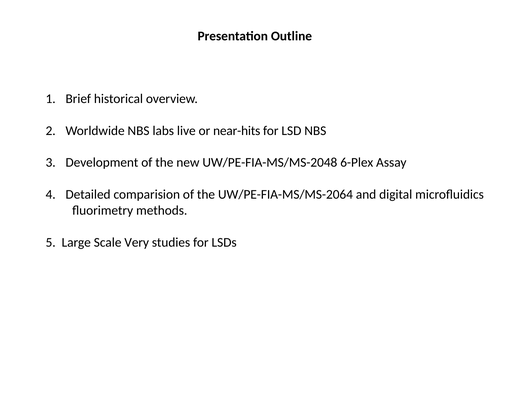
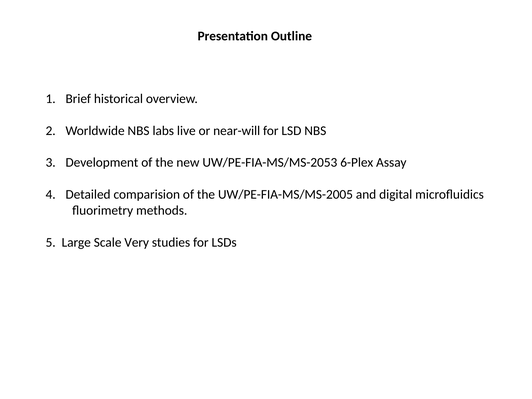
near-hits: near-hits -> near-will (237, 131)
UW/PE-FIA-MS/MS-2048: UW/PE-FIA-MS/MS-2048 -> UW/PE-FIA-MS/MS-2053 (270, 163)
UW/PE-FIA-MS/MS-2064: UW/PE-FIA-MS/MS-2064 -> UW/PE-FIA-MS/MS-2005 (285, 194)
